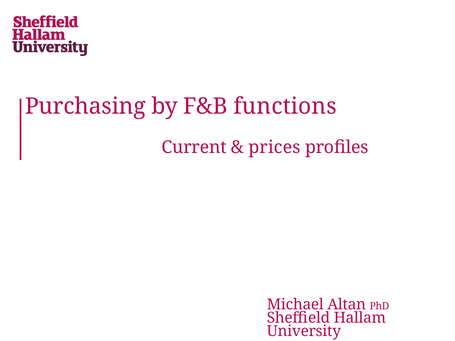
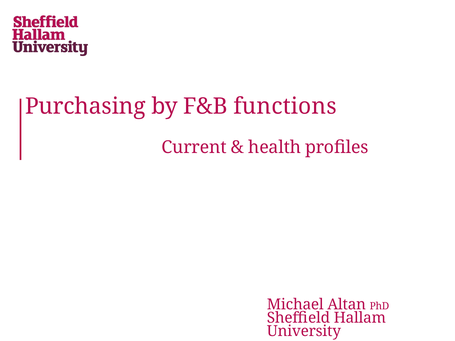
prices: prices -> health (275, 147)
